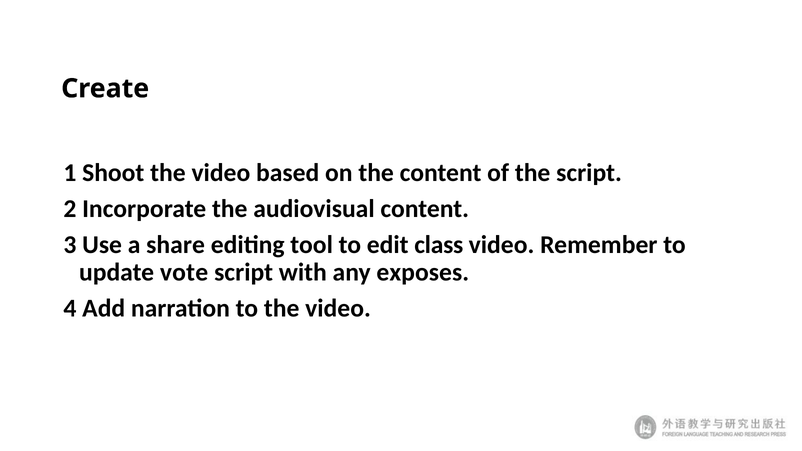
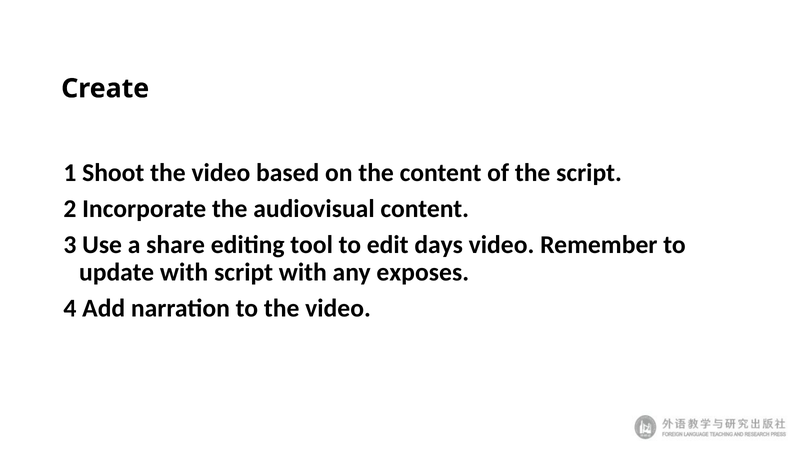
class: class -> days (439, 245)
update vote: vote -> with (184, 273)
